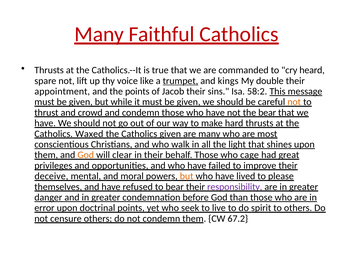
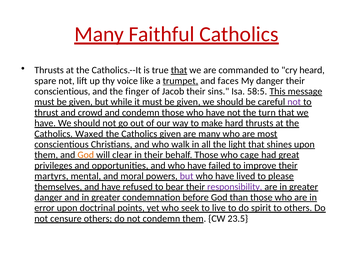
that underline: none -> present (179, 70)
kings: kings -> faces (228, 81)
My double: double -> danger (270, 81)
appointment: appointment -> conscientious (62, 91)
the points: points -> finger (137, 91)
58:2: 58:2 -> 58:5 (257, 91)
not colour: orange -> purple (294, 102)
the bear: bear -> turn (267, 112)
deceive: deceive -> martyrs (51, 176)
but colour: orange -> purple (187, 176)
67.2: 67.2 -> 23.5 (238, 218)
